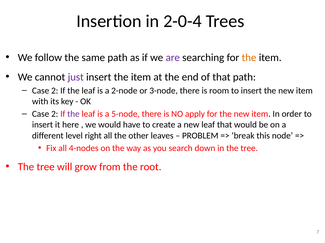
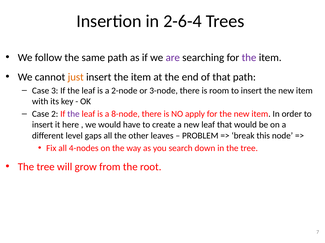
2-0-4: 2-0-4 -> 2-6-4 (183, 21)
the colour: orange -> purple (249, 58)
just colour: purple -> orange (76, 77)
2: 2 -> 3 (55, 91)
5-node: 5-node -> 8-node (126, 114)
right: right -> gaps (93, 136)
